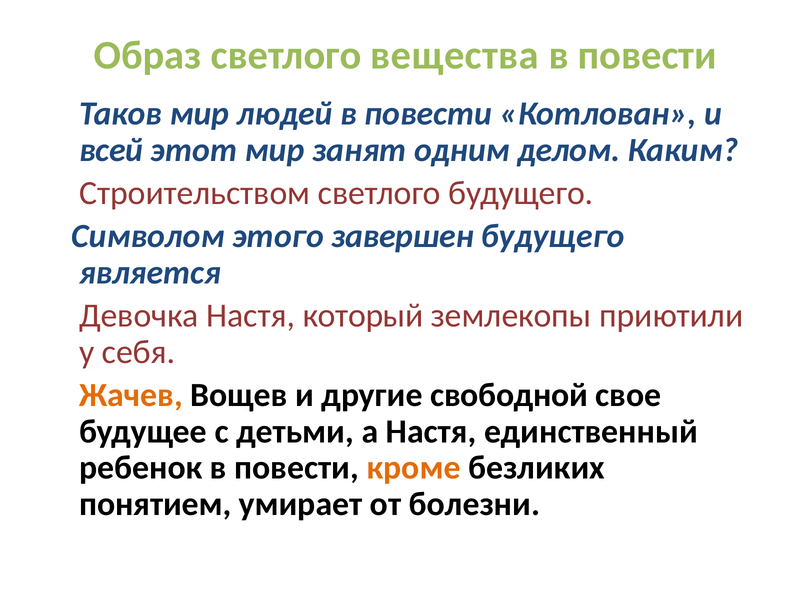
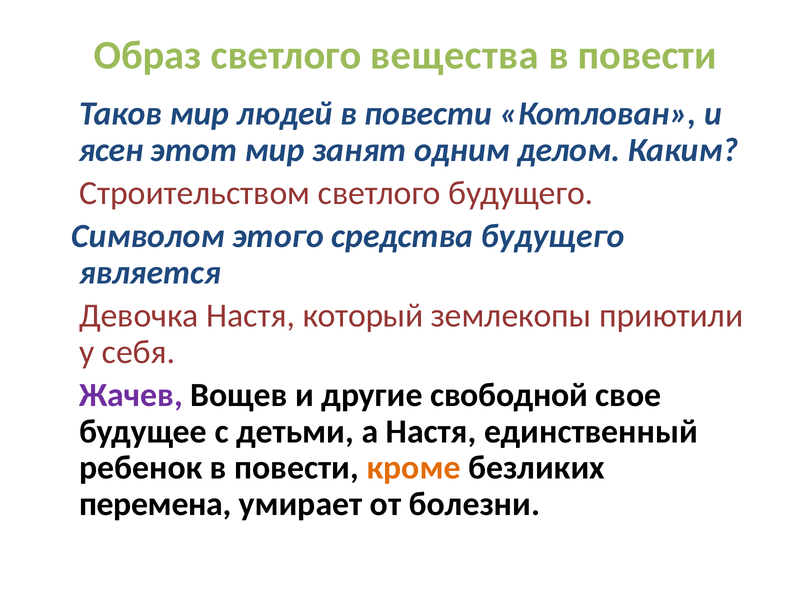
всей: всей -> ясен (111, 150)
завершен: завершен -> средства (402, 236)
Жачев colour: orange -> purple (131, 395)
понятием: понятием -> перемена (155, 505)
